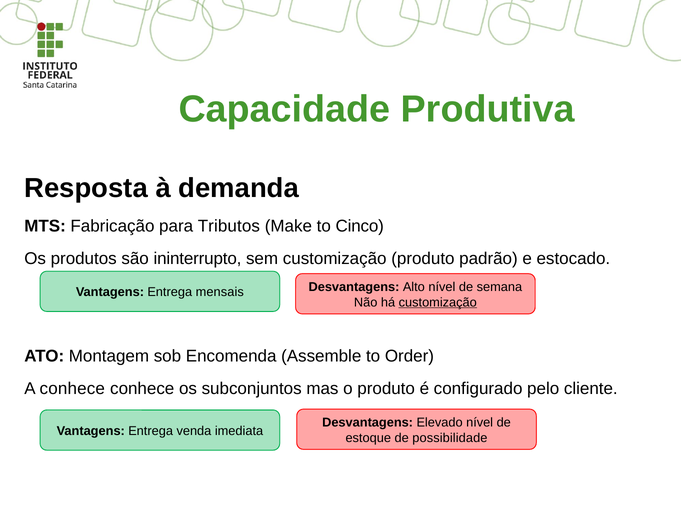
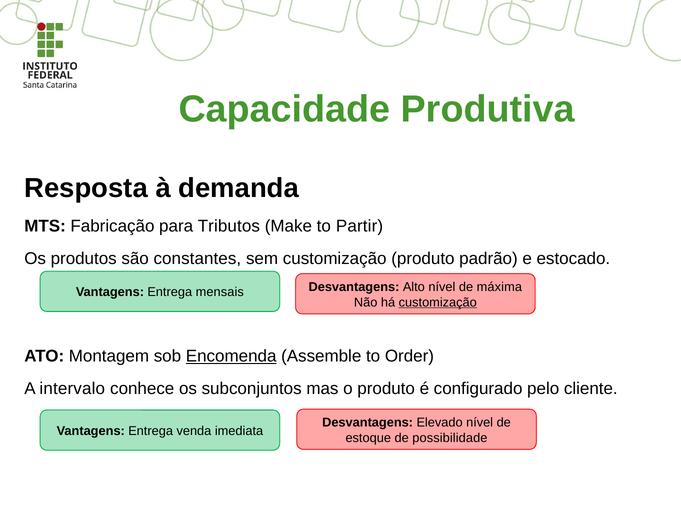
Cinco: Cinco -> Partir (360, 226)
ininterrupto: ininterrupto -> constantes (197, 259)
semana: semana -> máxima (499, 287)
Encomenda underline: none -> present (231, 356)
A conhece: conhece -> intervalo (72, 388)
